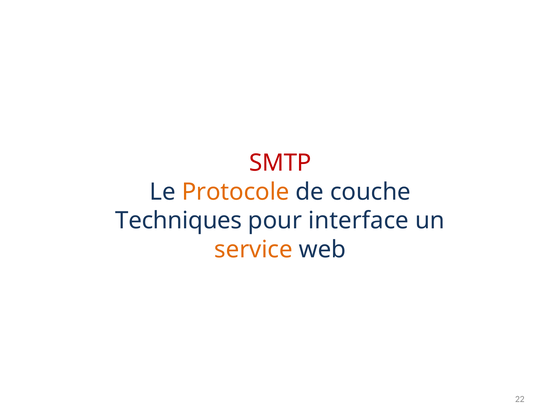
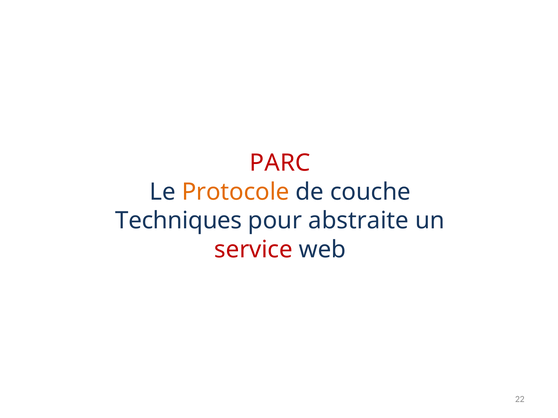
SMTP: SMTP -> PARC (280, 163)
interface: interface -> abstraite (359, 221)
service colour: orange -> red (253, 250)
